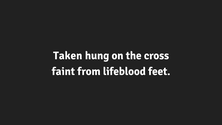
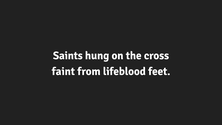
Taken: Taken -> Saints (68, 56)
